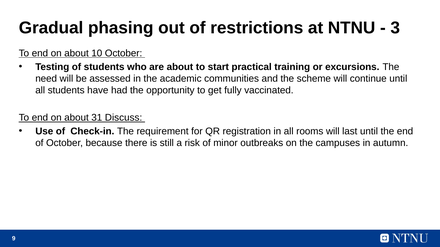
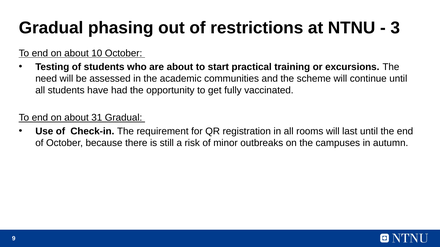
31 Discuss: Discuss -> Gradual (124, 118)
